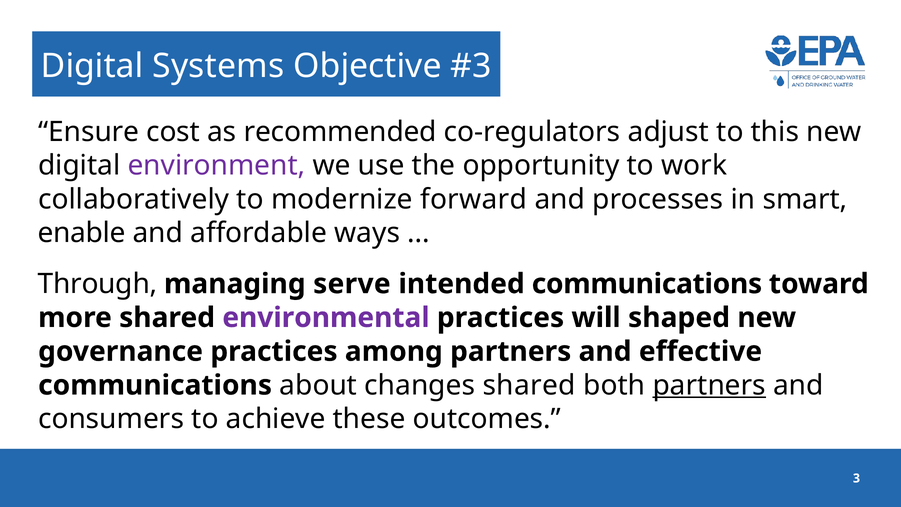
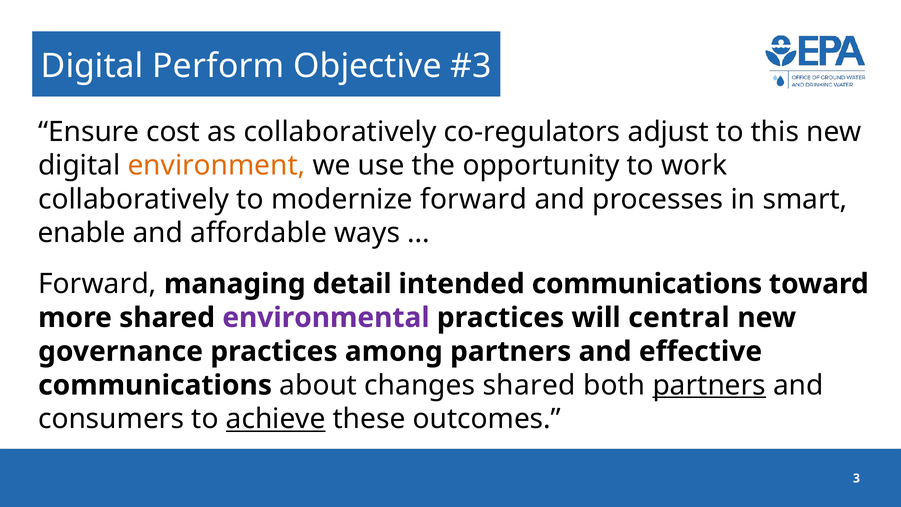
Systems: Systems -> Perform (218, 66)
as recommended: recommended -> collaboratively (340, 132)
environment colour: purple -> orange (216, 166)
Through: Through -> Forward (97, 284)
serve: serve -> detail (352, 284)
shaped: shaped -> central (679, 318)
achieve underline: none -> present (276, 419)
